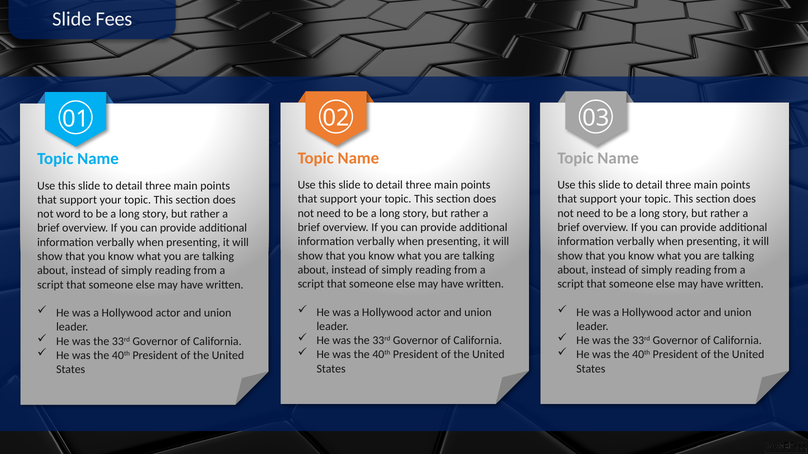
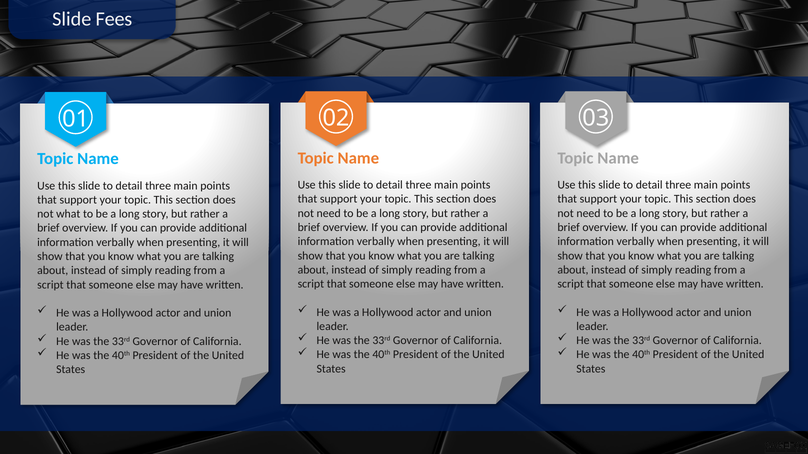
not word: word -> what (68, 214)
